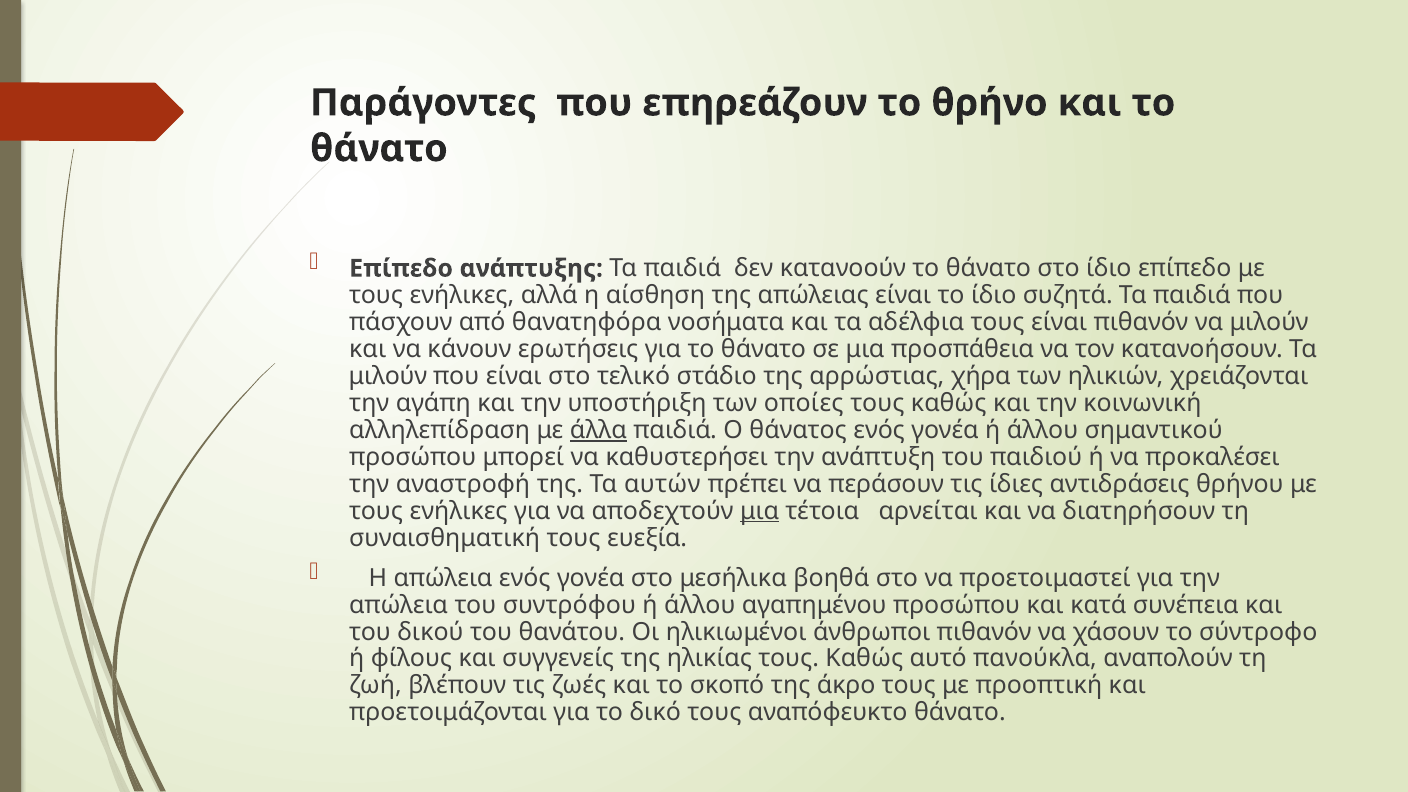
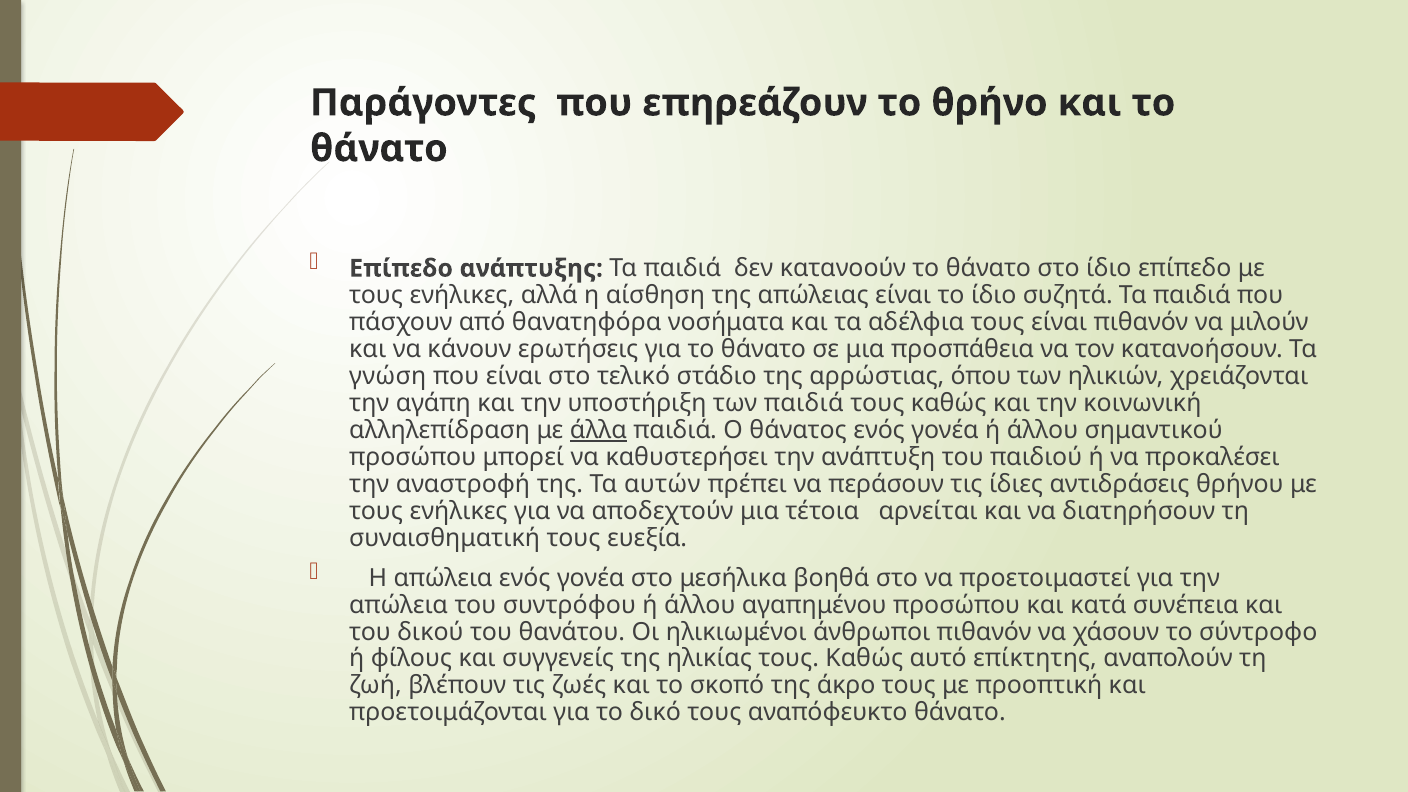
μιλούν: μιλούν -> γνώση (388, 376)
χήρα: χήρα -> όπου (981, 376)
των οποίες: οποίες -> παιδιά (804, 403)
μια underline: present -> none (760, 511)
πανούκλα: πανούκλα -> επίκτητης (1035, 659)
